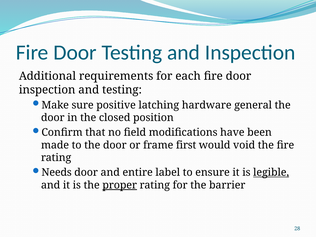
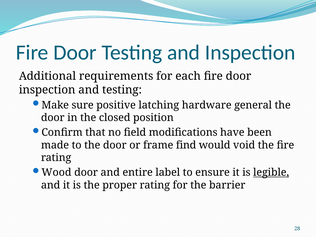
first: first -> find (186, 145)
Needs: Needs -> Wood (56, 172)
proper underline: present -> none (120, 185)
